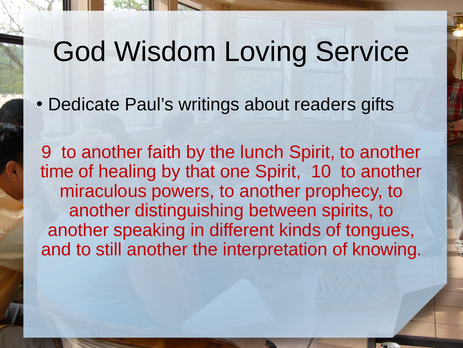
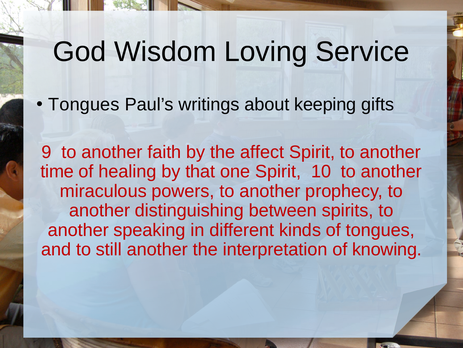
Dedicate: Dedicate -> Tongues (84, 104)
readers: readers -> keeping (325, 104)
lunch: lunch -> affect (262, 152)
